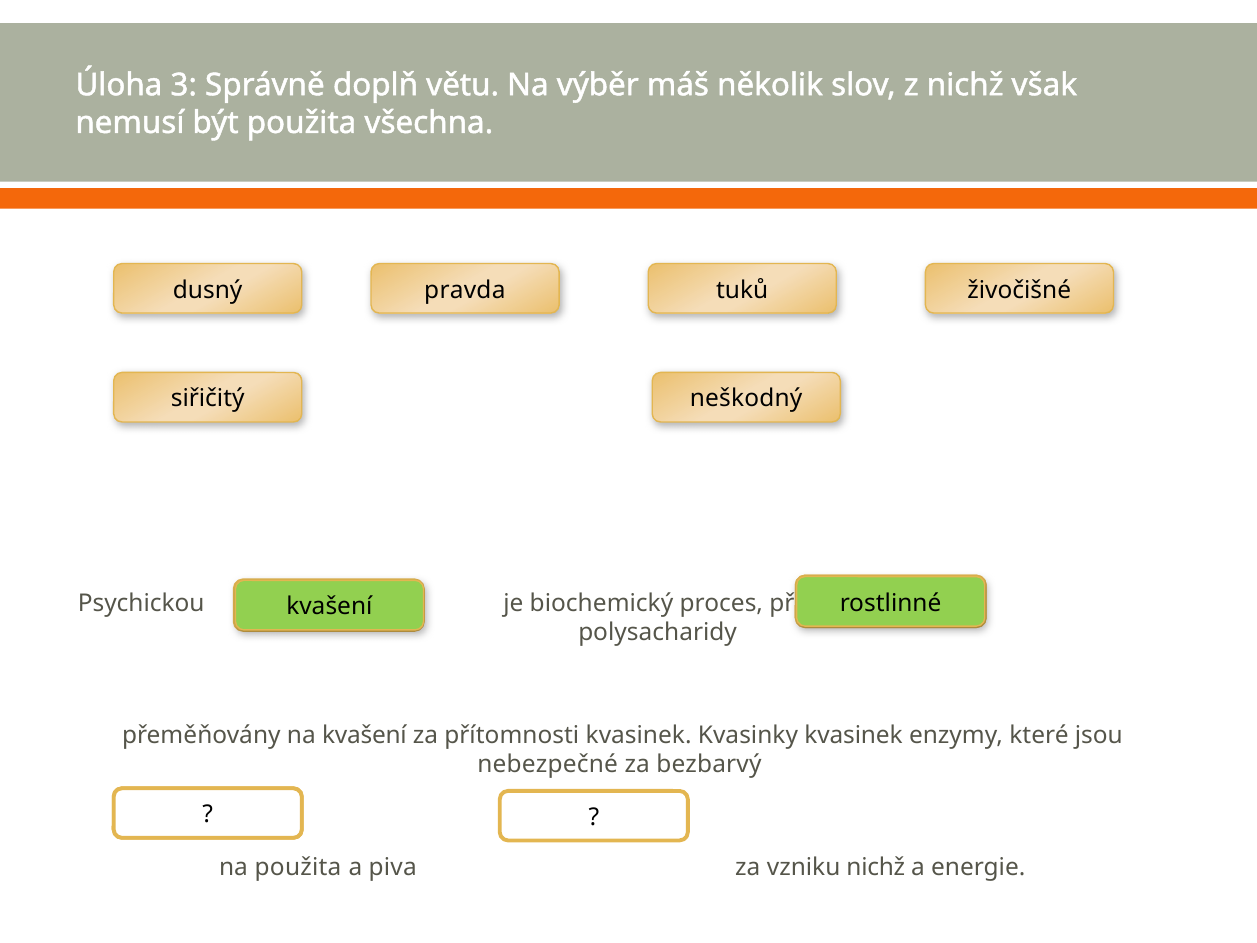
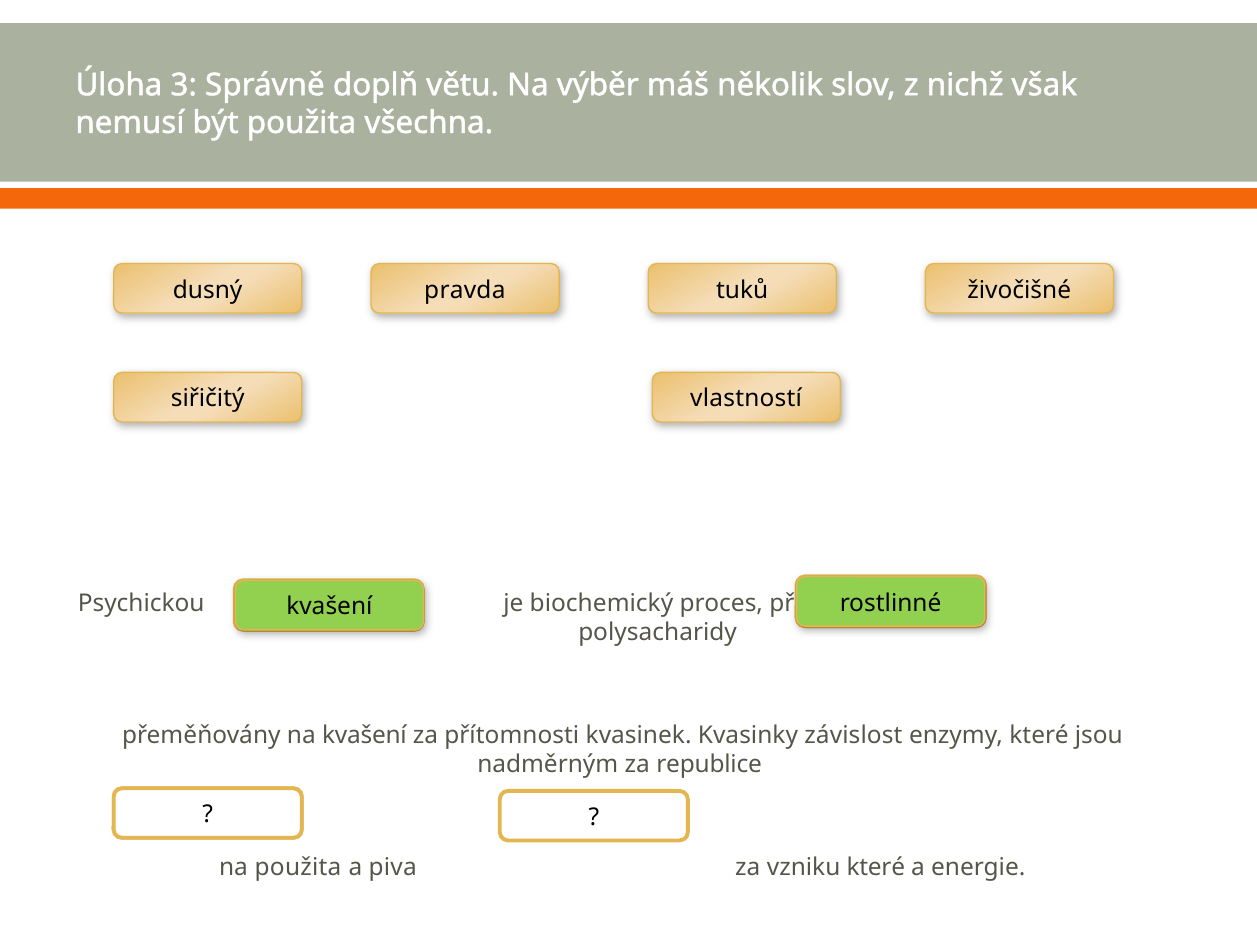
neškodný: neškodný -> vlastností (746, 399)
Kvasinky kvasinek: kvasinek -> závislost (853, 735)
nebezpečné: nebezpečné -> nadměrným (548, 764)
bezbarvý: bezbarvý -> republice (709, 764)
vzniku nichž: nichž -> které (876, 867)
